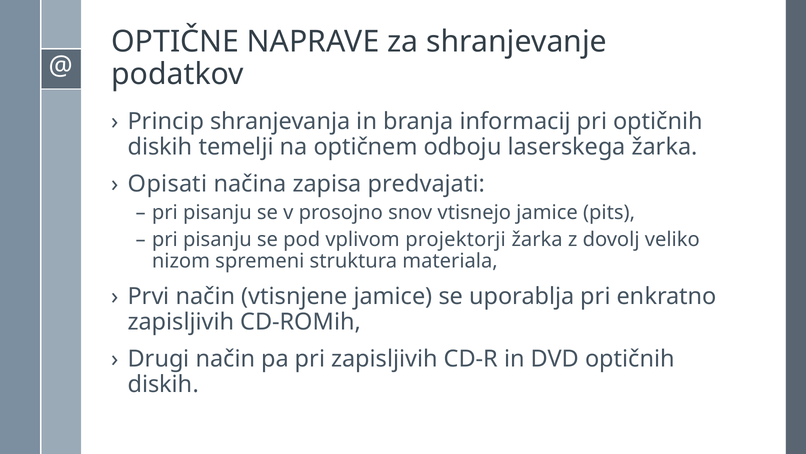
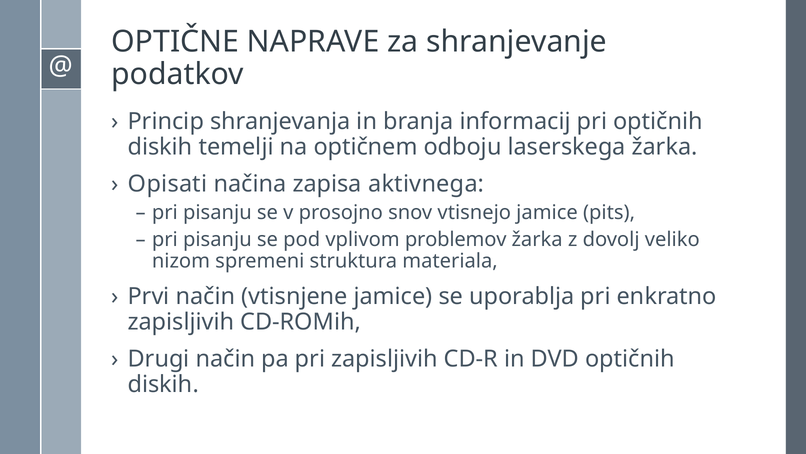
predvajati: predvajati -> aktivnega (426, 184)
projektorji: projektorji -> problemov (456, 239)
